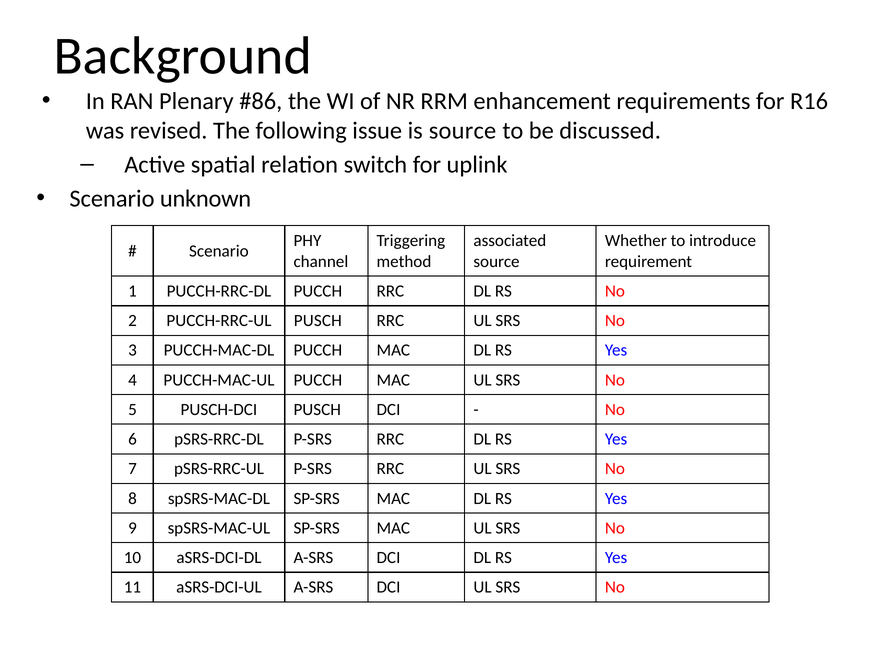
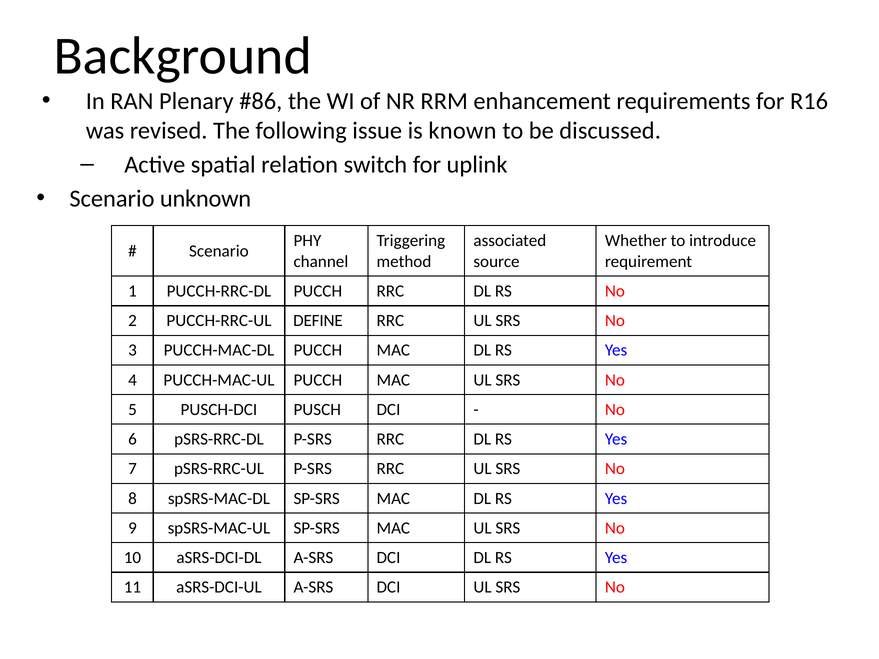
is source: source -> known (462, 131)
PUCCH-RRC-UL PUSCH: PUSCH -> DEFINE (318, 321)
